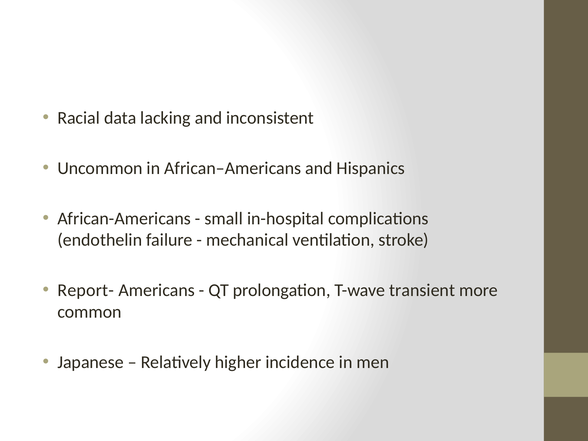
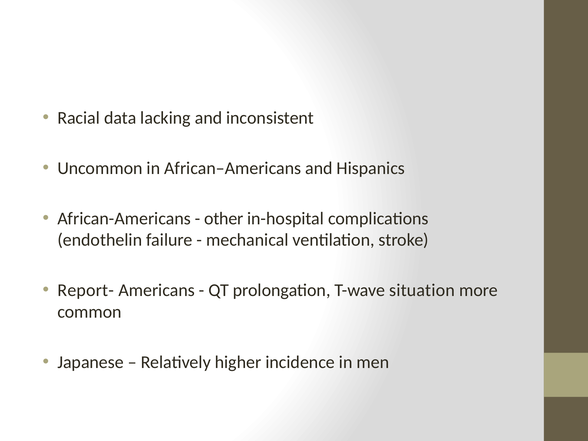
small: small -> other (224, 218)
transient: transient -> situation (422, 290)
